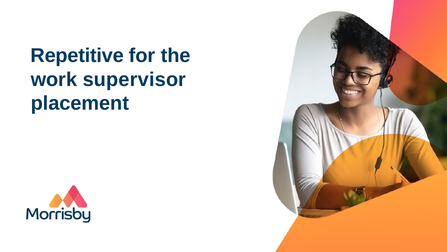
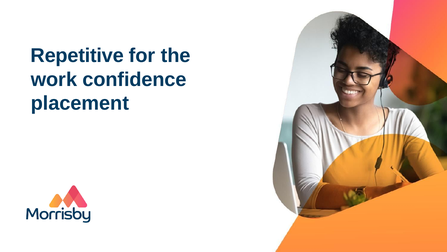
supervisor: supervisor -> confidence (135, 79)
